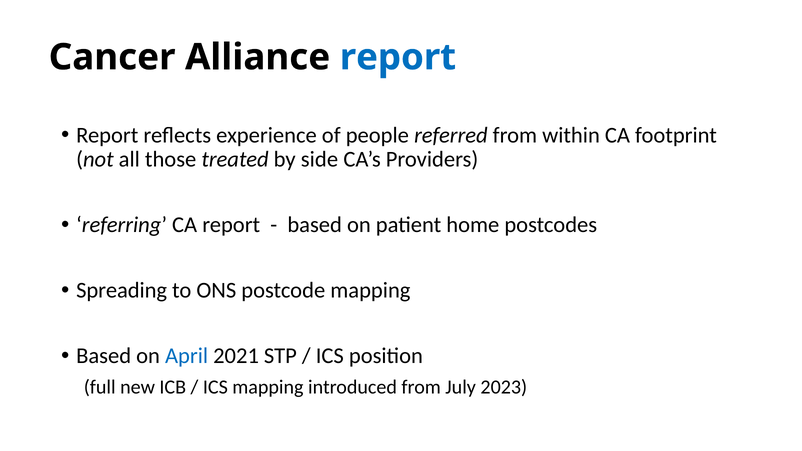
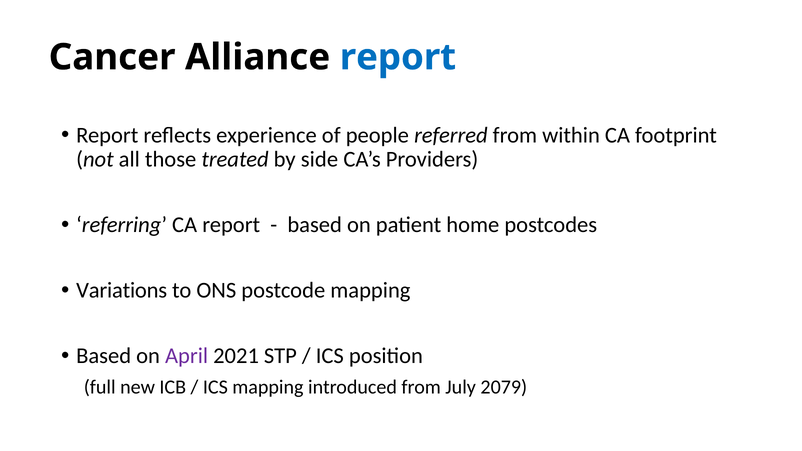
Spreading: Spreading -> Variations (122, 291)
April colour: blue -> purple (187, 356)
2023: 2023 -> 2079 (504, 387)
